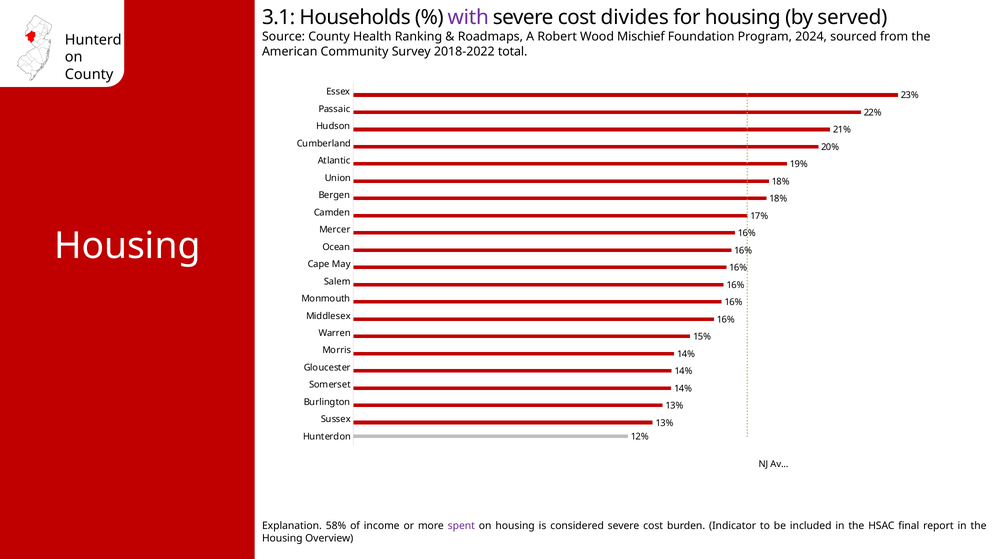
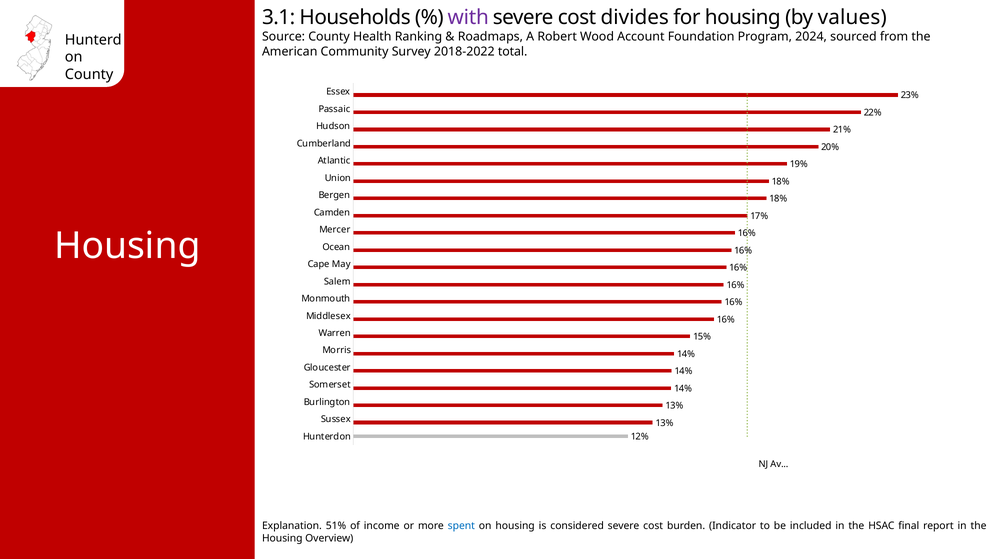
served: served -> values (852, 18)
Mischief: Mischief -> Account (641, 37)
58%: 58% -> 51% (336, 526)
spent colour: purple -> blue (461, 526)
